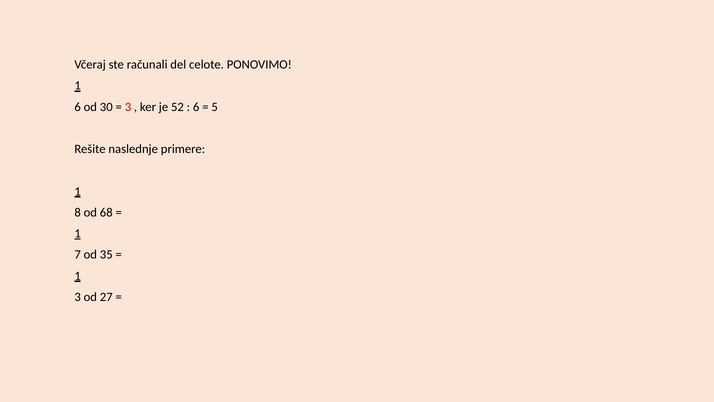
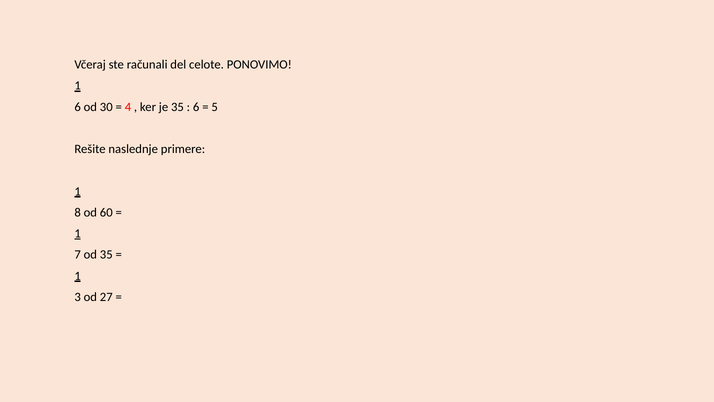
3: 3 -> 4 (128, 107)
je 52: 52 -> 35 (177, 107)
68: 68 -> 60 (106, 212)
